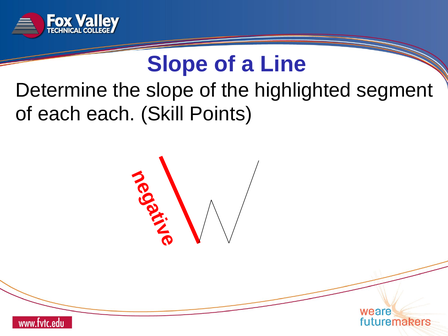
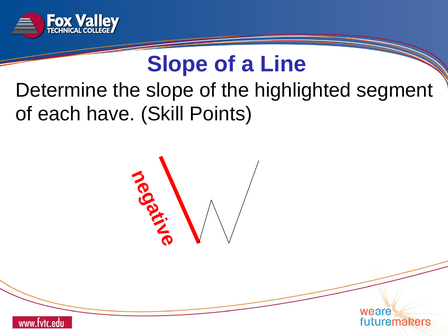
each each: each -> have (111, 114)
